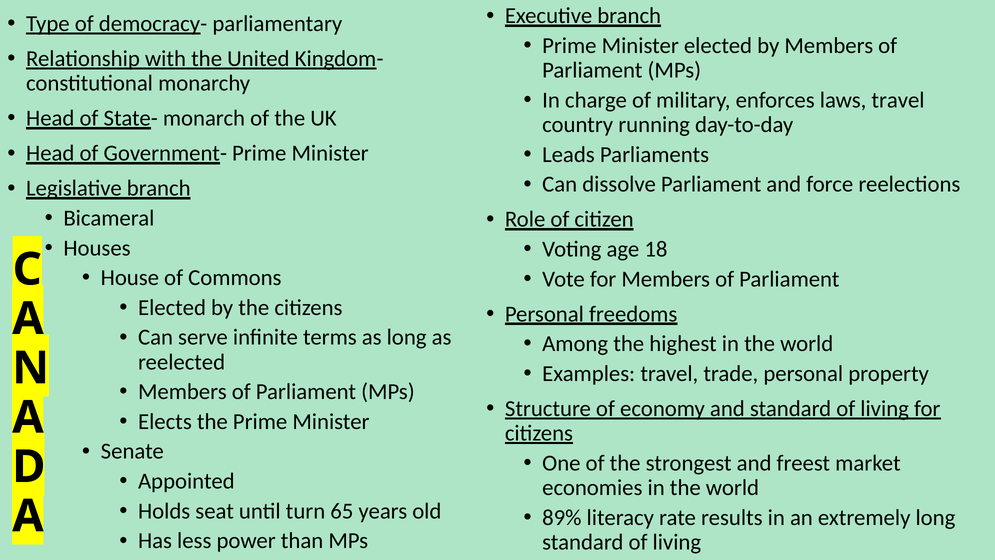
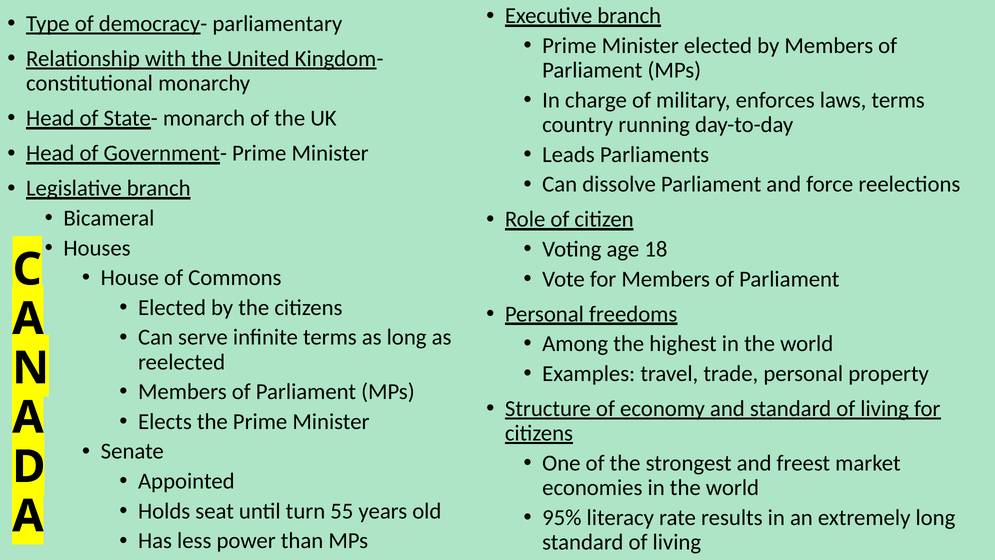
laws travel: travel -> terms (898, 100)
65: 65 -> 55 (342, 511)
89%: 89% -> 95% (562, 517)
